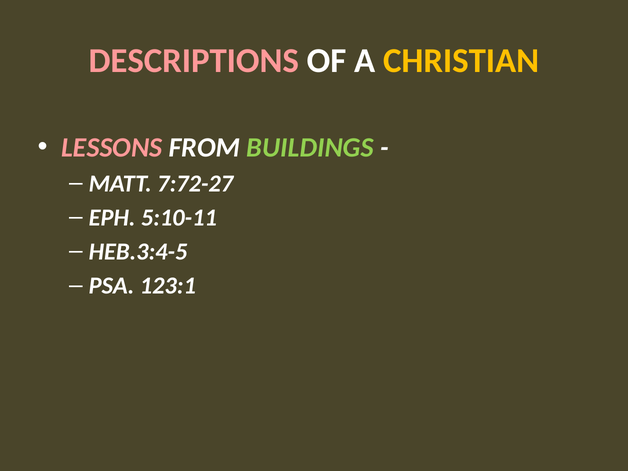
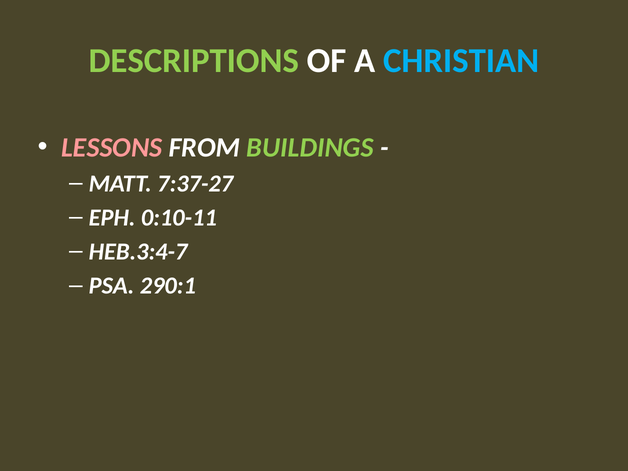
DESCRIPTIONS colour: pink -> light green (194, 61)
CHRISTIAN colour: yellow -> light blue (461, 61)
7:72-27: 7:72-27 -> 7:37-27 (195, 183)
5:10-11: 5:10-11 -> 0:10-11 (179, 218)
HEB.3:4-5: HEB.3:4-5 -> HEB.3:4-7 (138, 252)
123:1: 123:1 -> 290:1 (168, 286)
